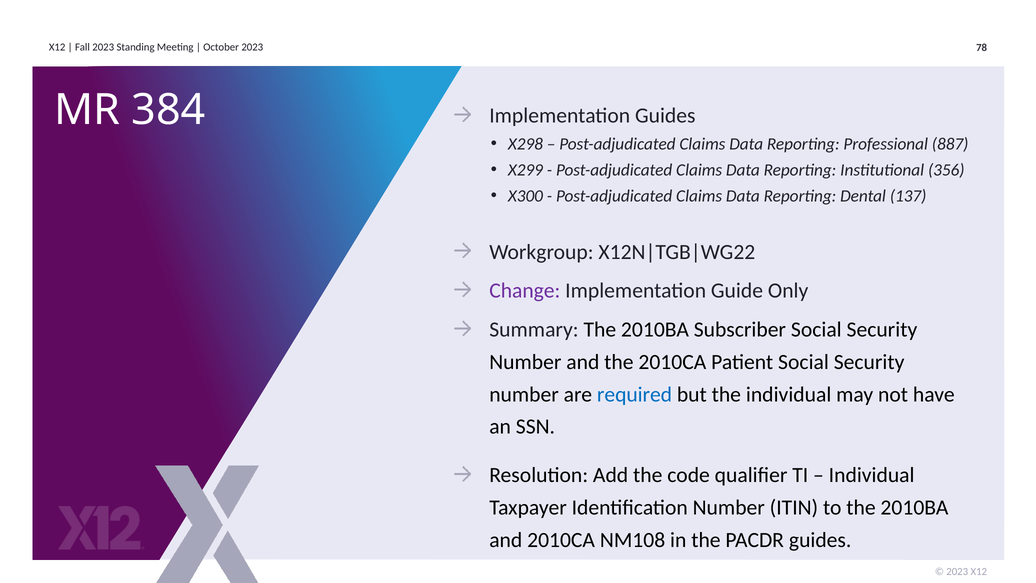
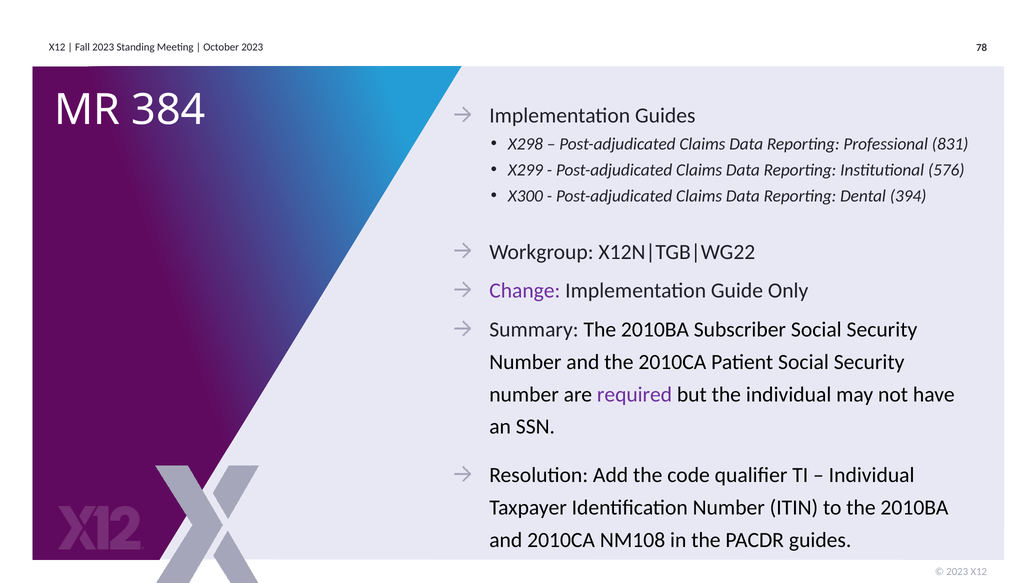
887: 887 -> 831 (950, 144)
356: 356 -> 576 (946, 170)
137: 137 -> 394 (908, 196)
required colour: blue -> purple (635, 394)
